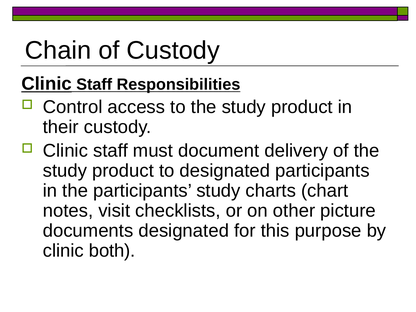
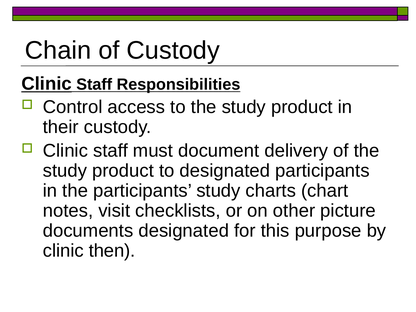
both: both -> then (112, 251)
